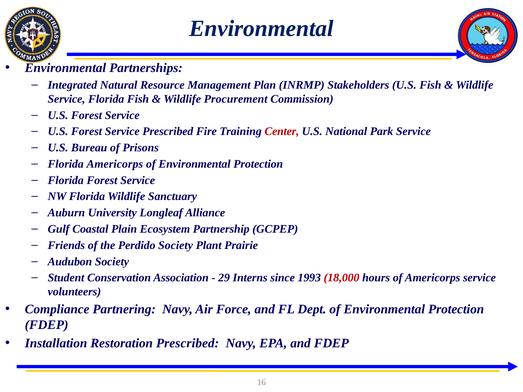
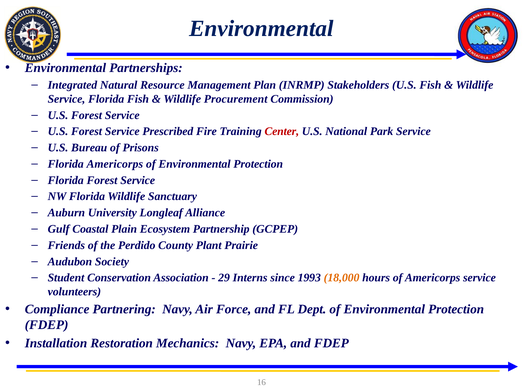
Perdido Society: Society -> County (176, 245)
18,000 colour: red -> orange (342, 278)
Restoration Prescribed: Prescribed -> Mechanics (188, 343)
